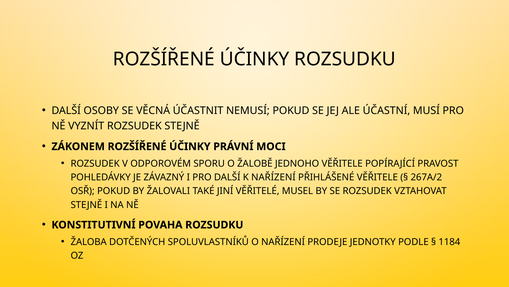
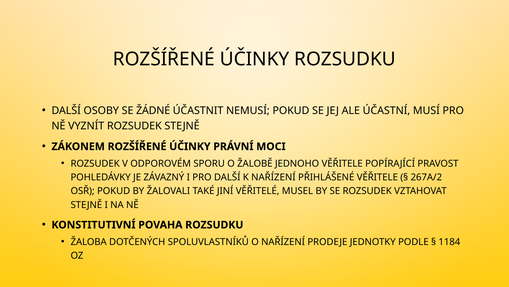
VĚCNÁ: VĚCNÁ -> ŽÁDNÉ (153, 110)
